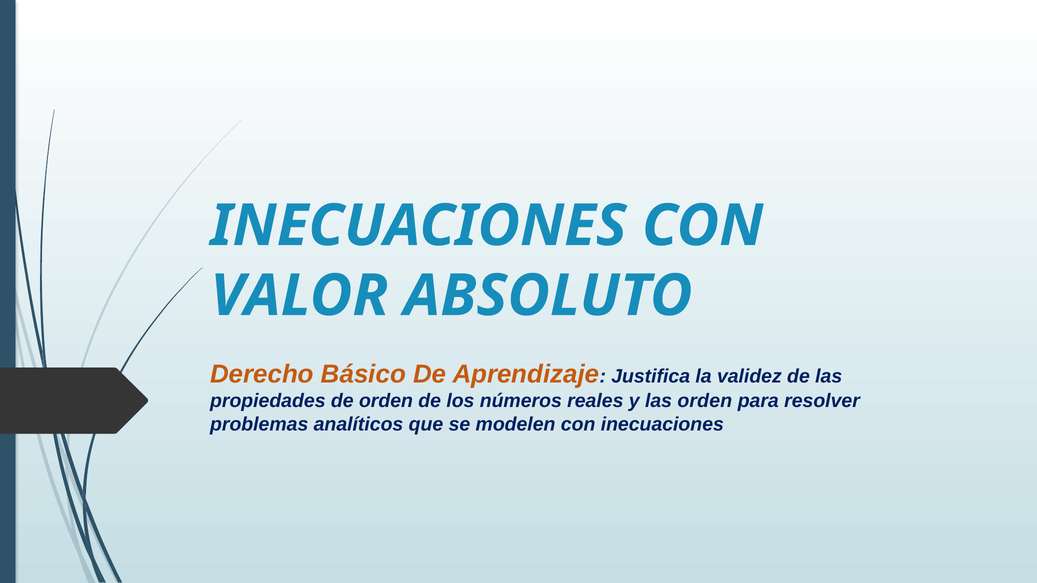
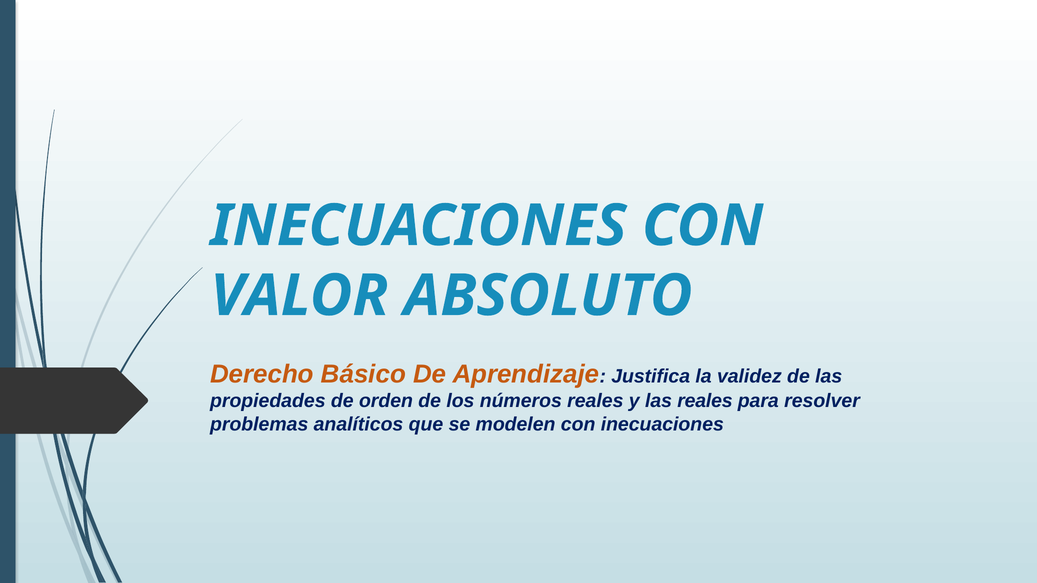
las orden: orden -> reales (705, 401)
